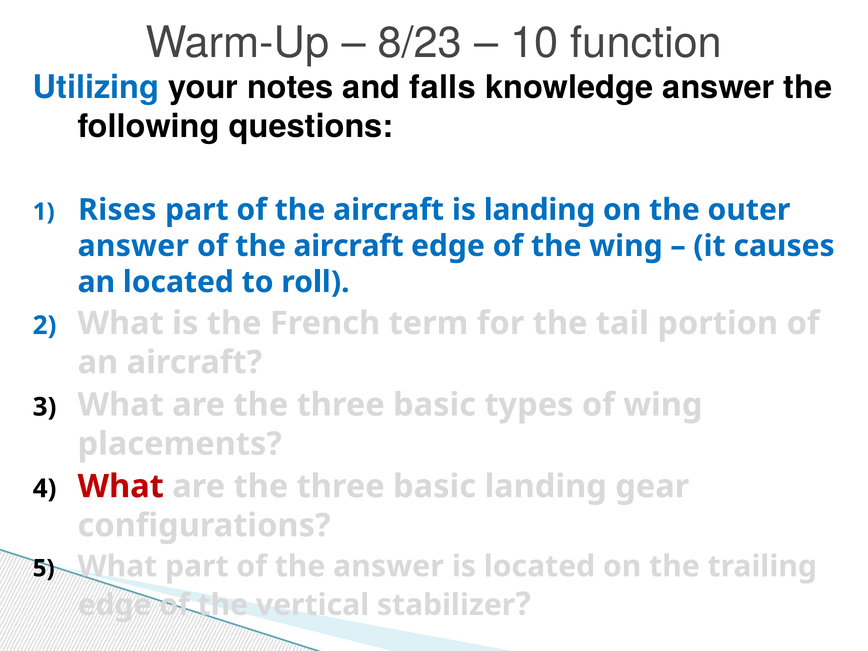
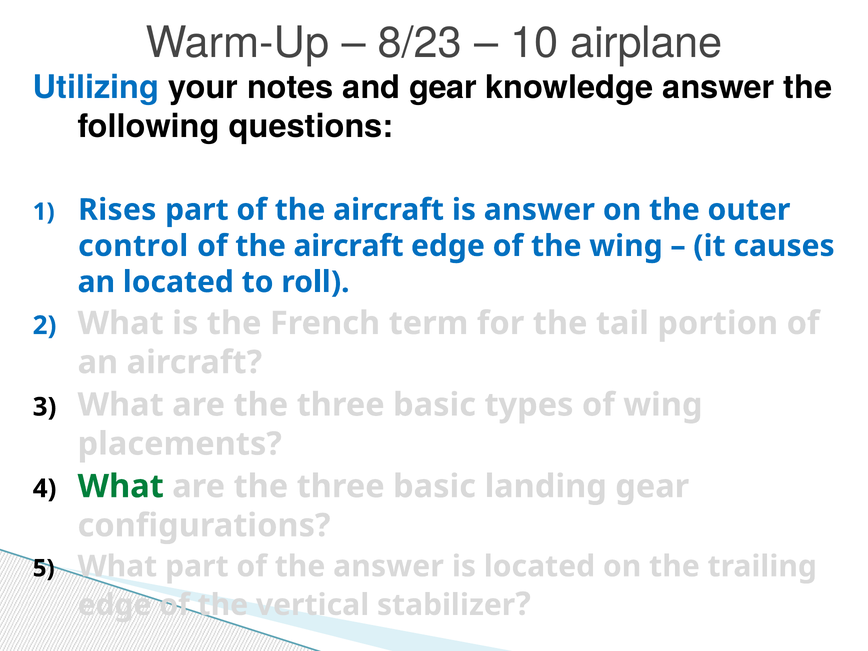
function: function -> airplane (646, 43)
and falls: falls -> gear (443, 87)
is landing: landing -> answer (539, 210)
answer: answer -> control (133, 246)
What colour: red -> green (121, 486)
